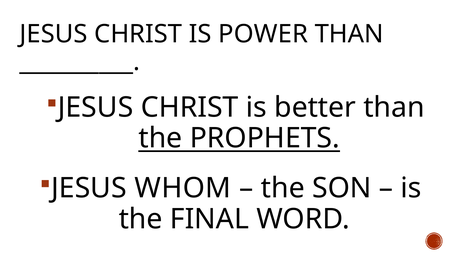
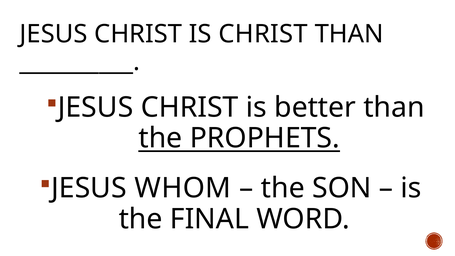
IS POWER: POWER -> CHRIST (263, 34)
